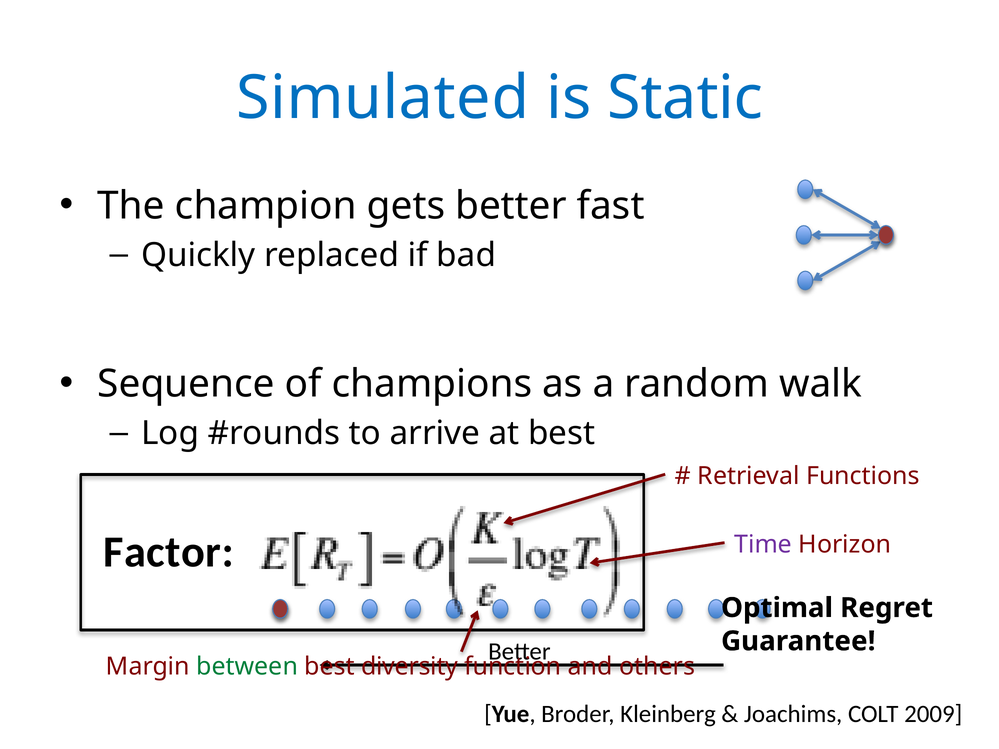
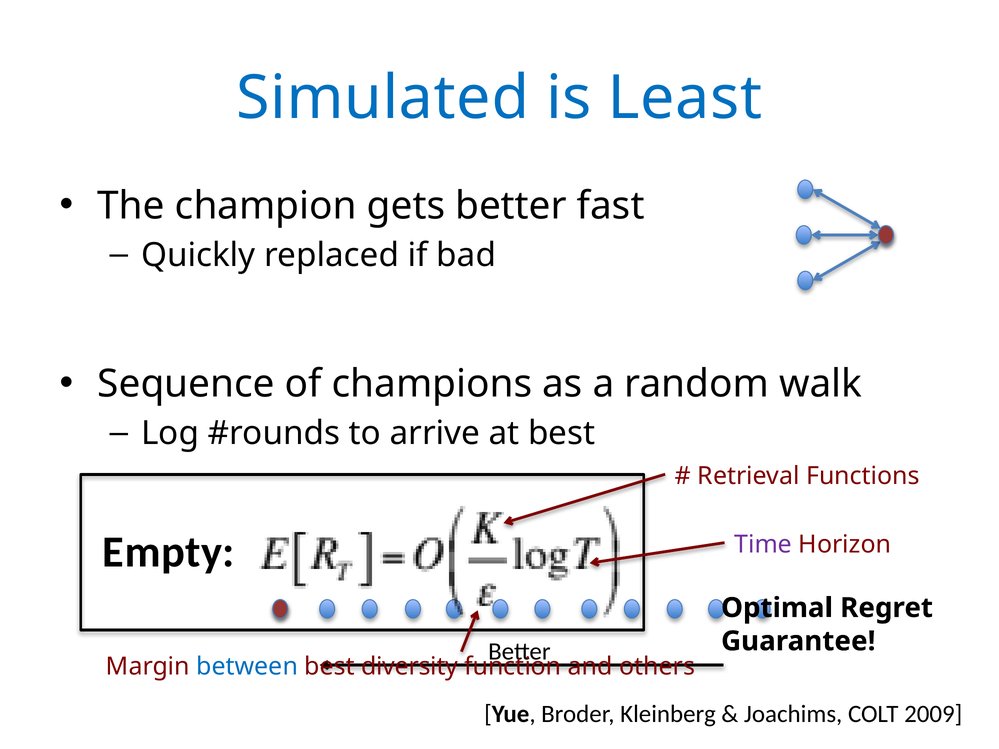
Static: Static -> Least (685, 98)
Factor: Factor -> Empty (169, 552)
between colour: green -> blue (247, 667)
